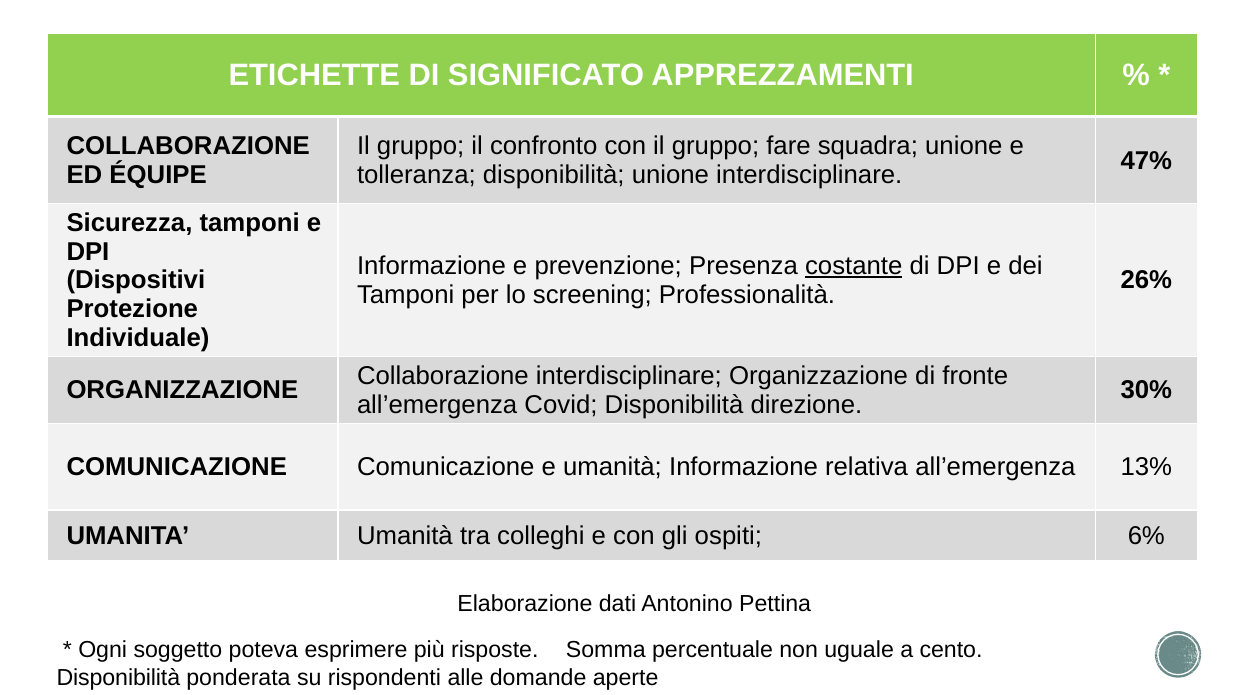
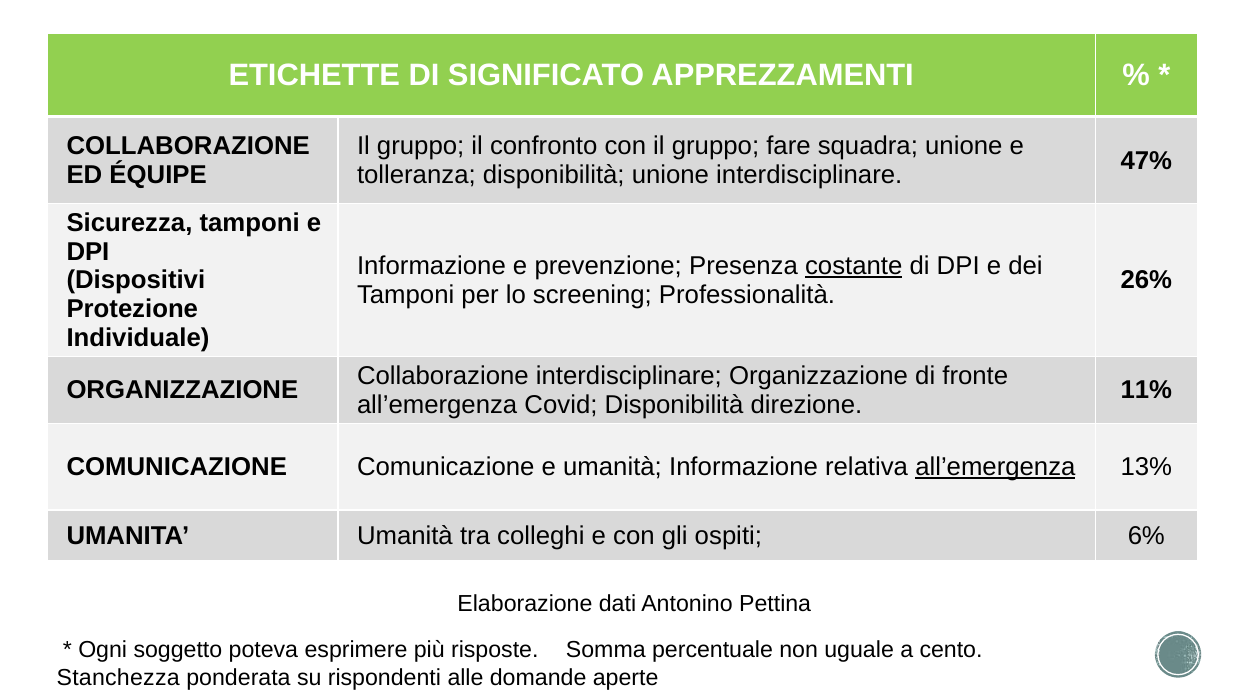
30%: 30% -> 11% (1146, 390)
all’emergenza underline: none -> present (995, 467)
Disponibilità: Disponibilità -> Stanchezza (118, 677)
